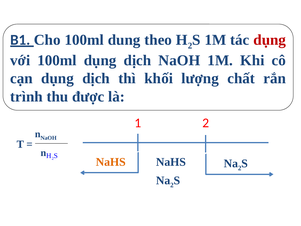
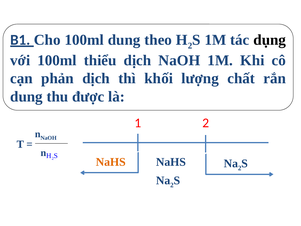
dụng colour: red -> black (270, 40)
100ml dụng: dụng -> thiểu (100, 60)
cạn dụng: dụng -> phản (58, 78)
trình: trình -> dung (26, 96)
